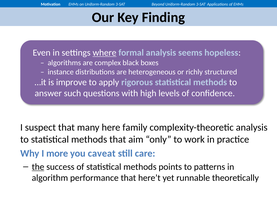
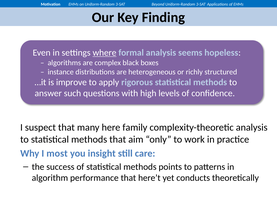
more: more -> most (57, 153)
caveat: caveat -> insight (102, 153)
the underline: present -> none (38, 167)
runnable: runnable -> conducts (193, 178)
